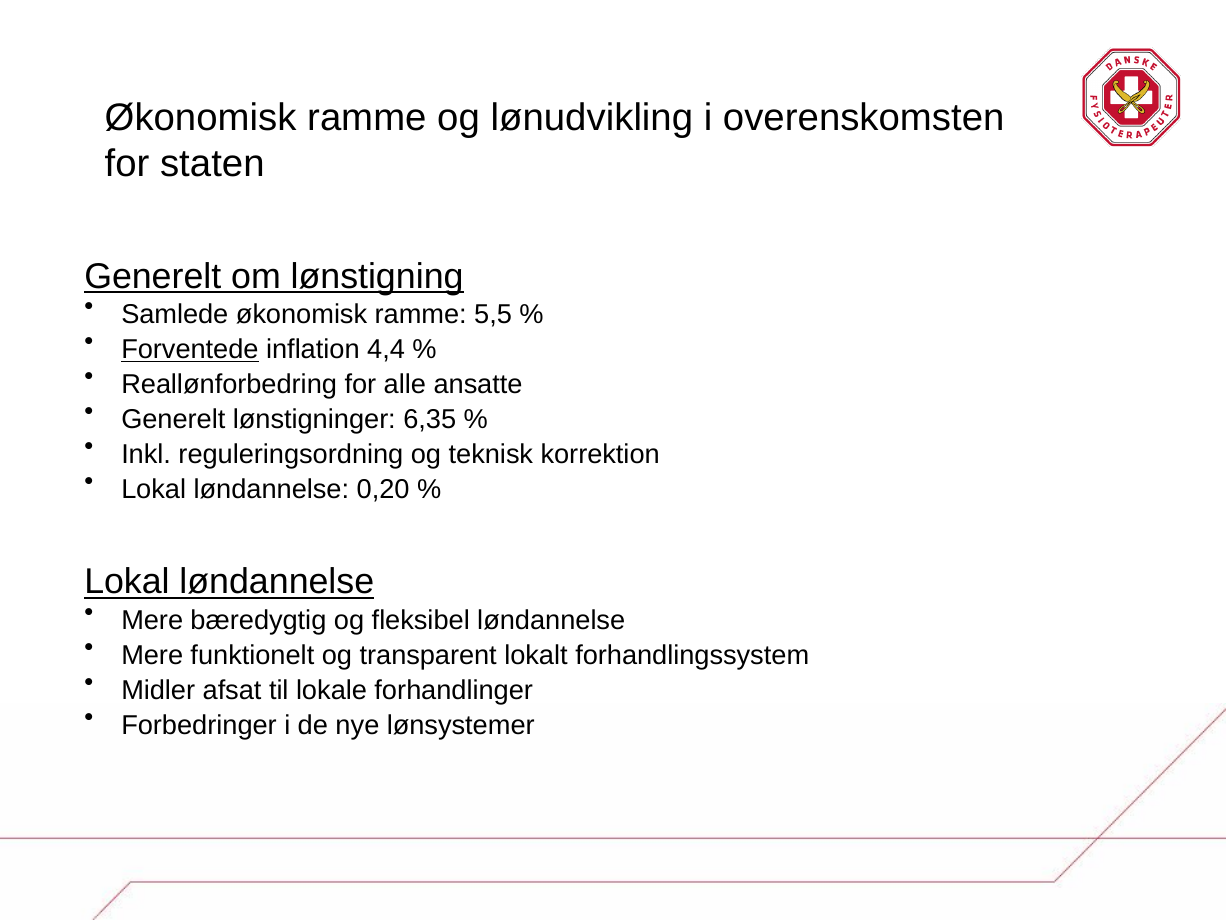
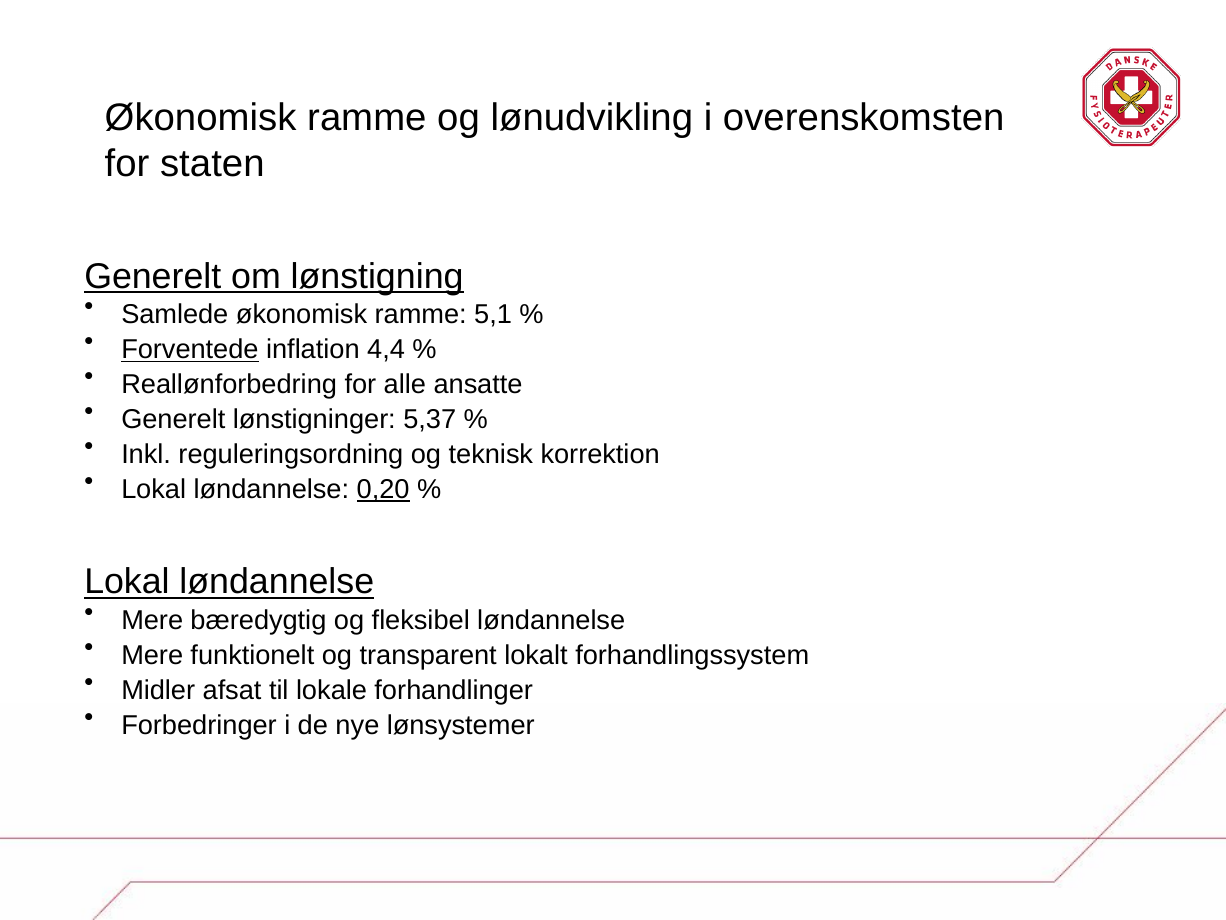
5,5: 5,5 -> 5,1 (493, 315)
6,35: 6,35 -> 5,37 (430, 419)
0,20 underline: none -> present (383, 489)
